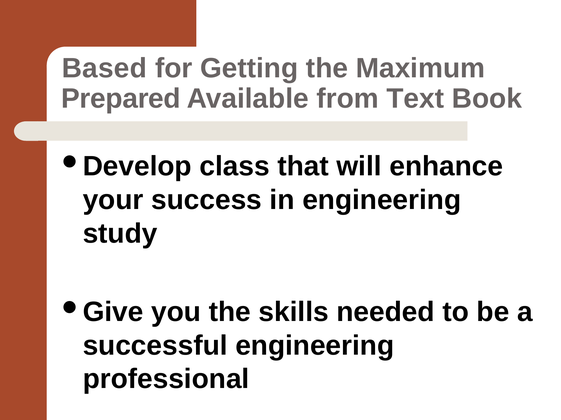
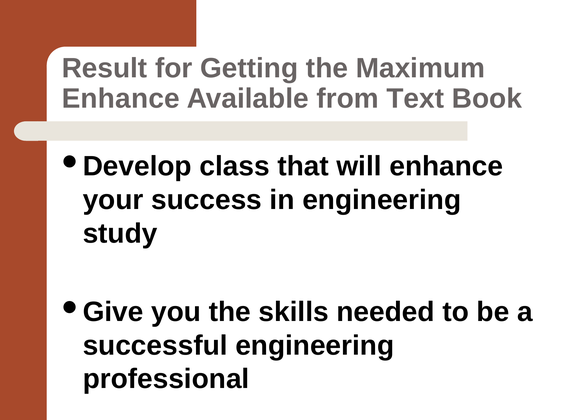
Based: Based -> Result (104, 68)
Prepared: Prepared -> Enhance (121, 99)
